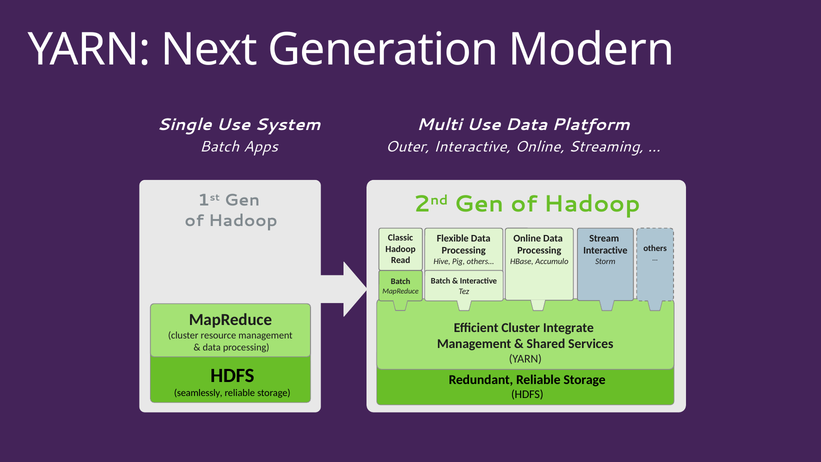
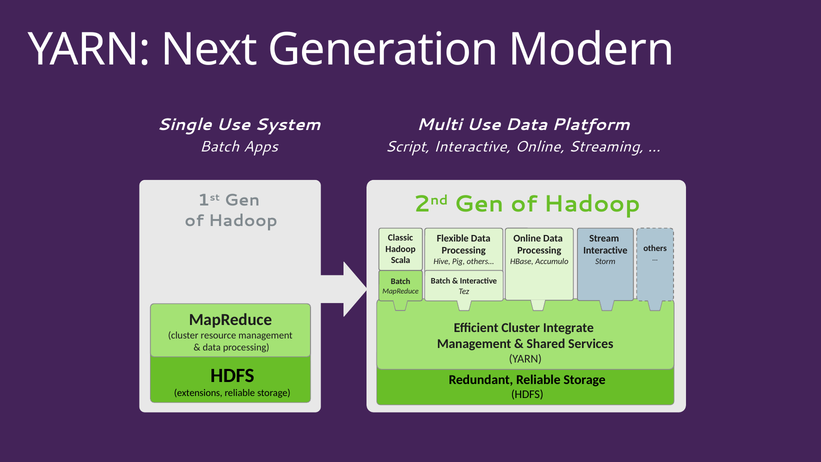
Outer: Outer -> Script (408, 146)
Read: Read -> Scala (401, 260)
seamlessly: seamlessly -> extensions (198, 393)
